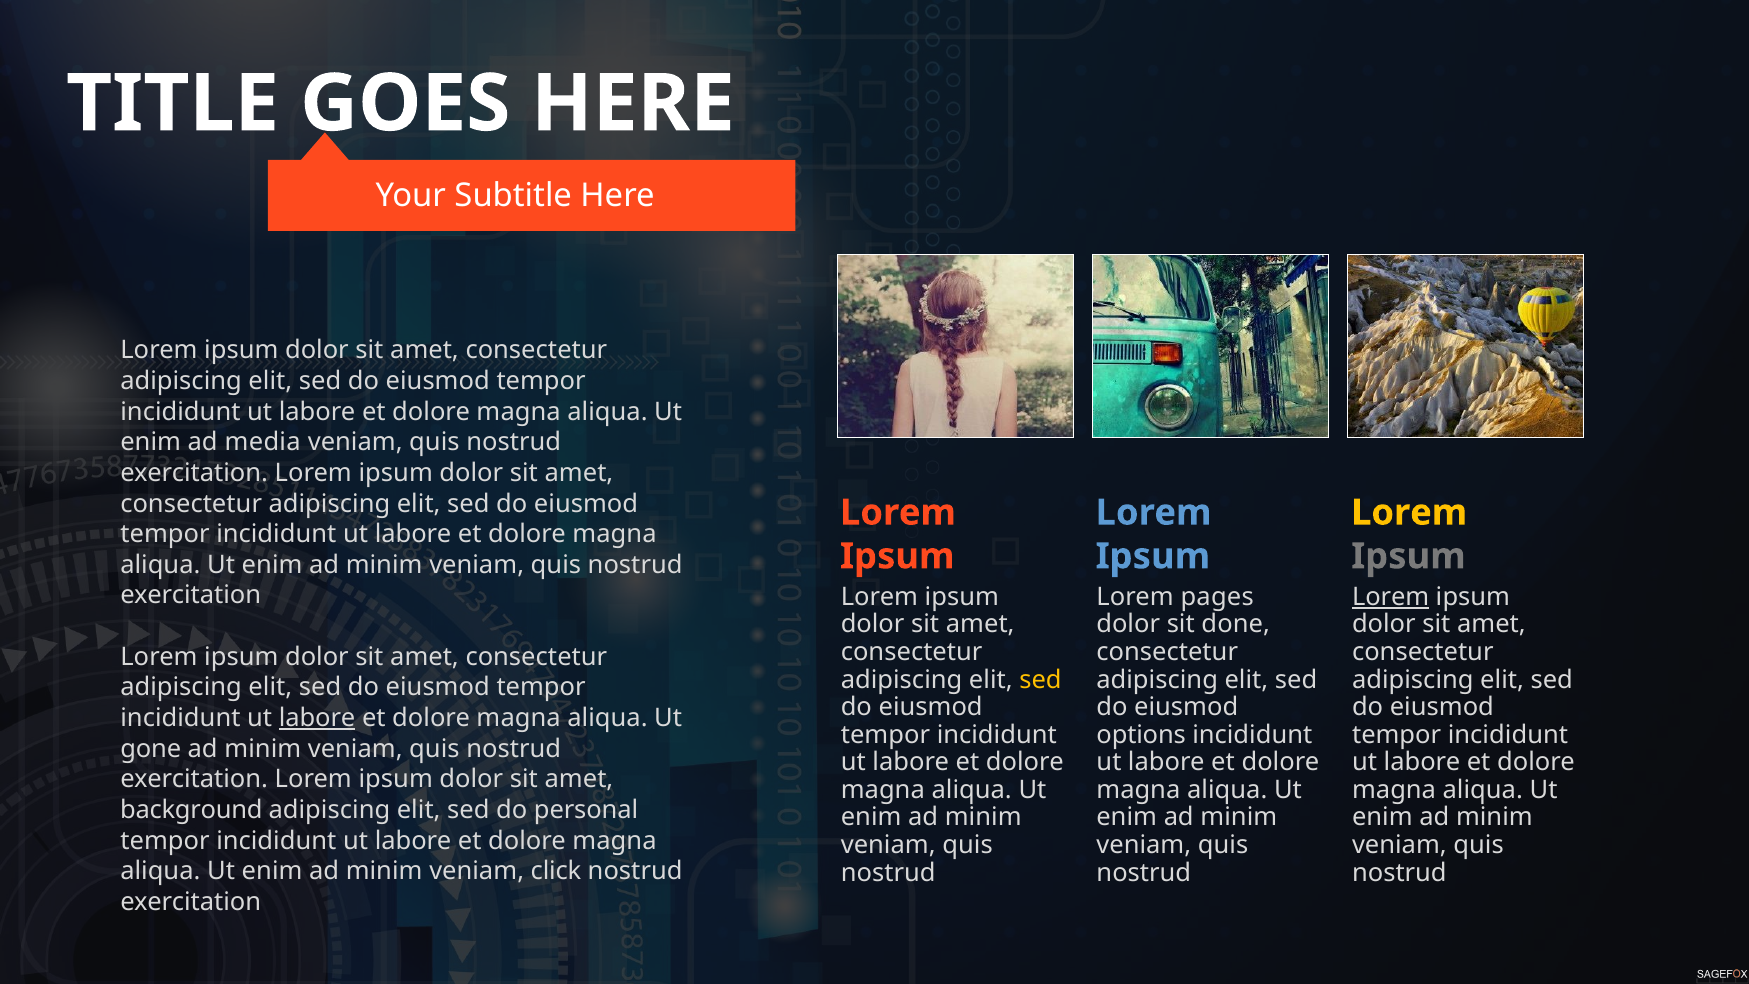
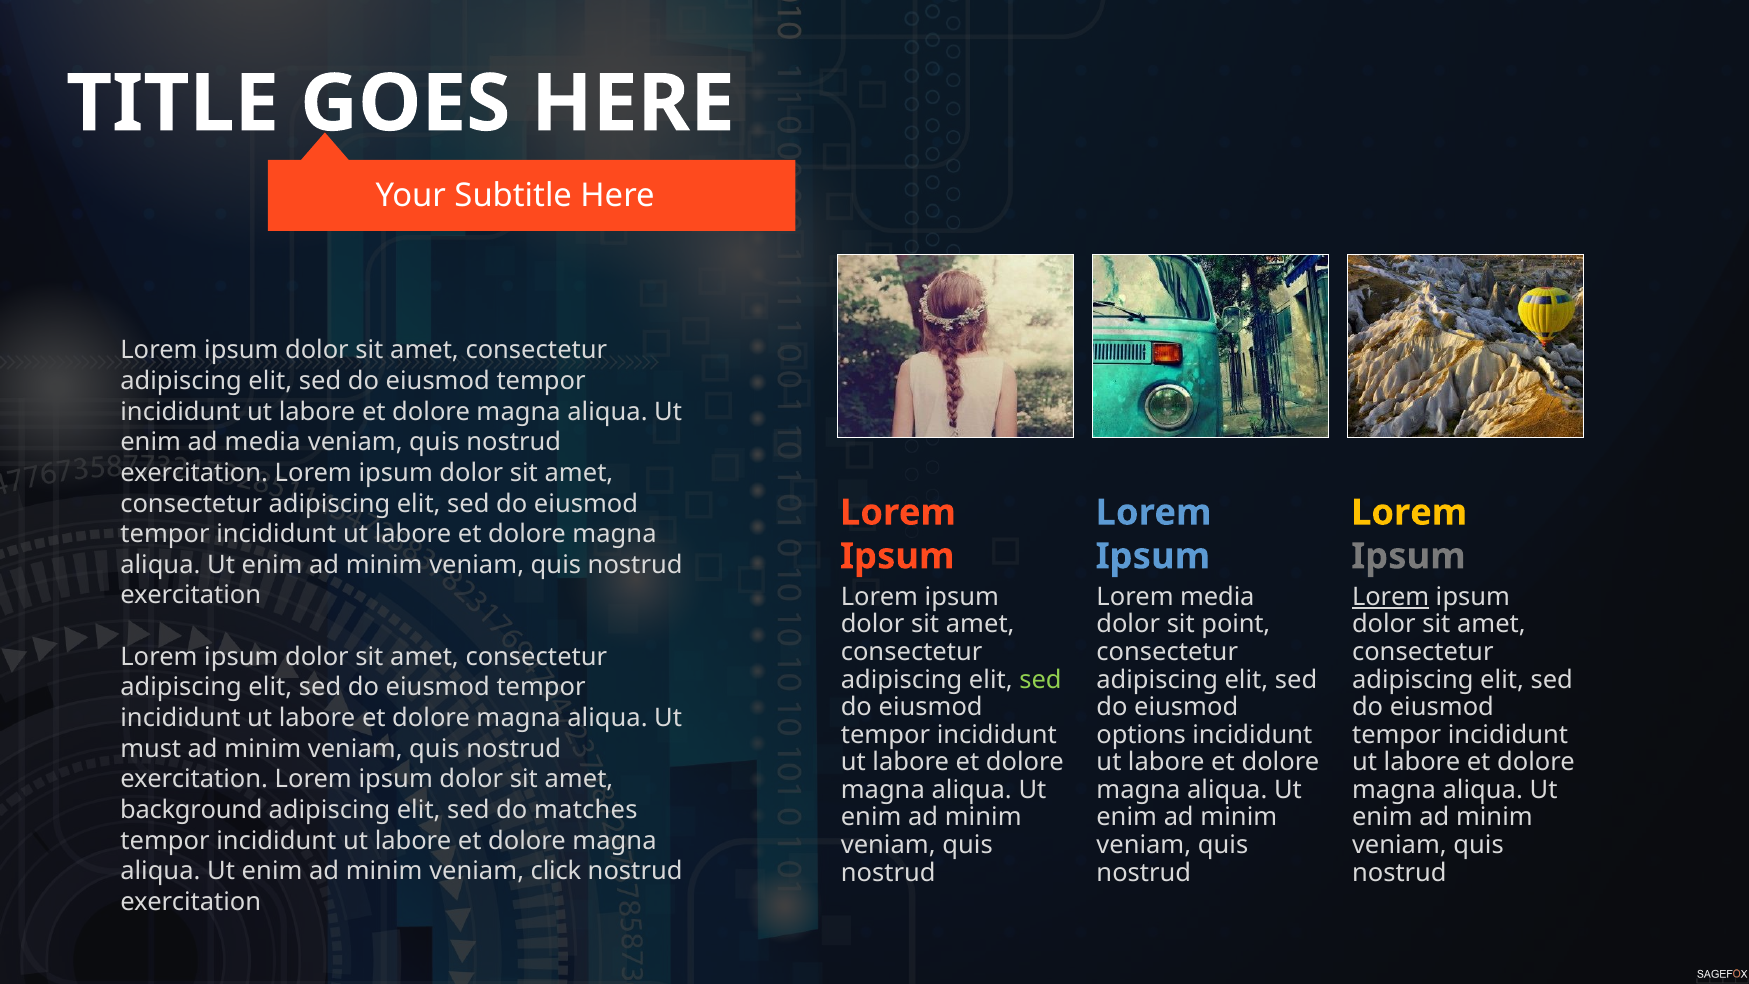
Lorem pages: pages -> media (1217, 597)
done: done -> point (1236, 624)
sed colour: yellow -> light green (1041, 679)
labore underline: present -> none (317, 718)
gone: gone -> must (151, 749)
personal: personal -> matches (586, 810)
